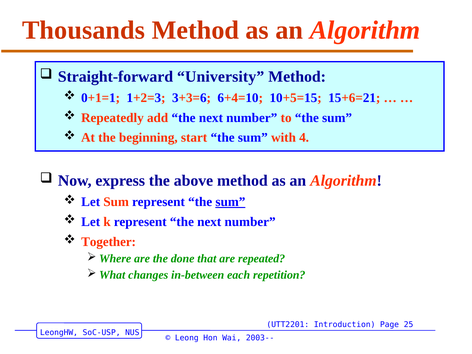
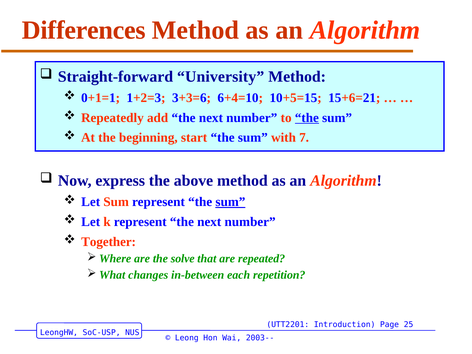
Thousands: Thousands -> Differences (84, 30)
the underline: none -> present (307, 118)
4: 4 -> 7 (304, 138)
done: done -> solve (183, 259)
